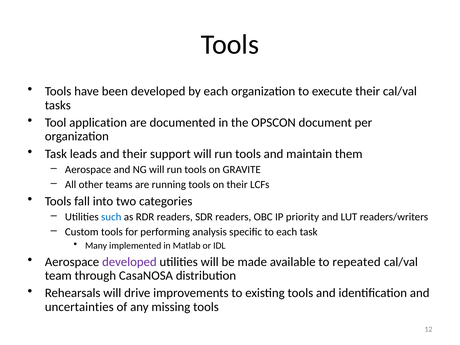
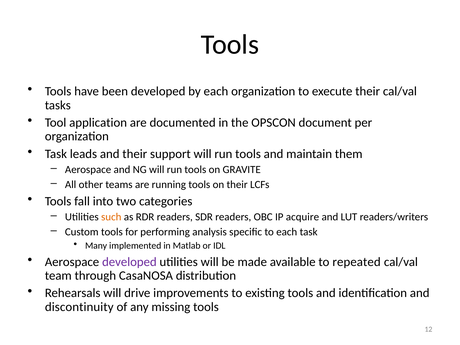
such colour: blue -> orange (111, 217)
priority: priority -> acquire (302, 217)
uncertainties: uncertainties -> discontinuity (79, 307)
